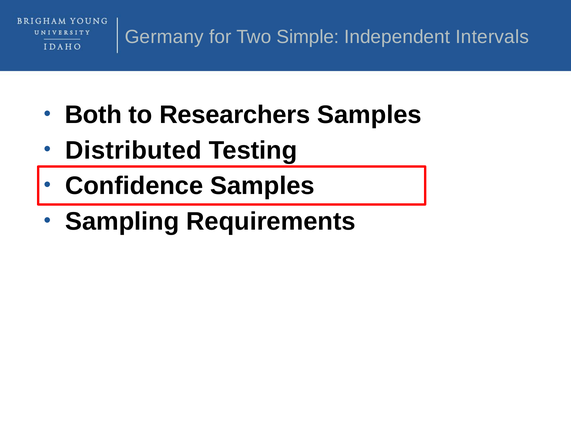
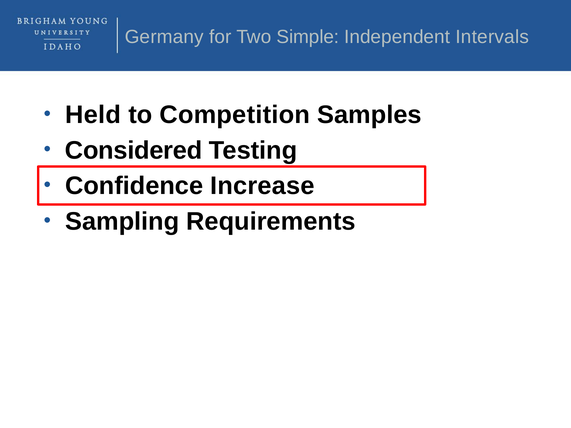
Both: Both -> Held (93, 115)
Researchers: Researchers -> Competition (235, 115)
Distributed: Distributed -> Considered (134, 151)
Confidence Samples: Samples -> Increase (262, 186)
